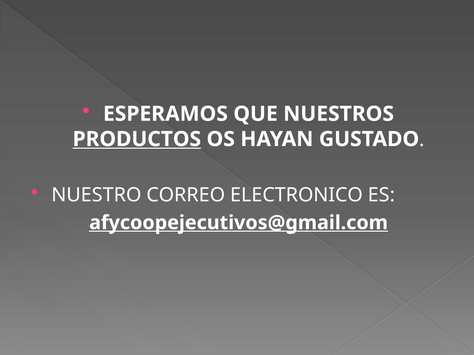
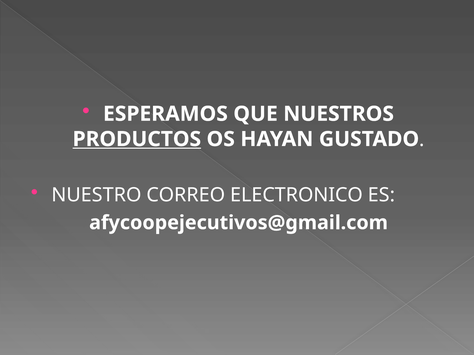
afycoopejecutivos@gmail.com underline: present -> none (239, 223)
